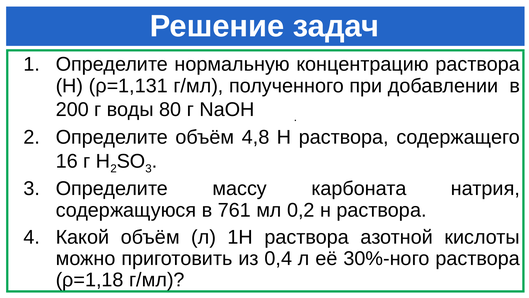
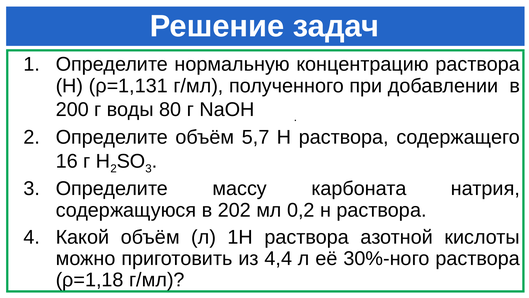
4,8: 4,8 -> 5,7 (256, 137)
761: 761 -> 202 (234, 210)
0,4: 0,4 -> 4,4 (278, 258)
